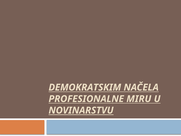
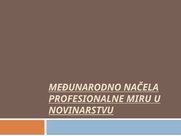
DEMOKRATSKIM: DEMOKRATSKIM -> MEĐUNARODNO (85, 87)
